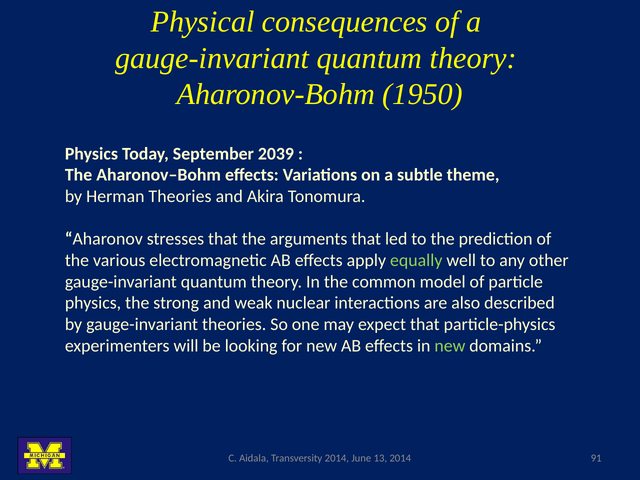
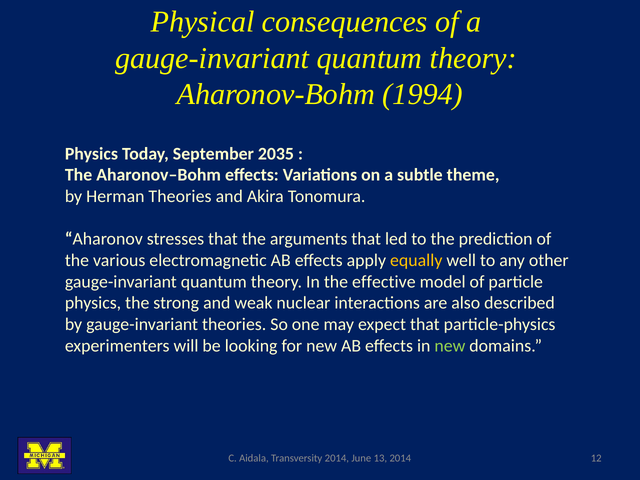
1950: 1950 -> 1994 (423, 94)
2039: 2039 -> 2035 (276, 154)
equally colour: light green -> yellow (416, 260)
common: common -> effective (384, 282)
91: 91 -> 12 (596, 458)
